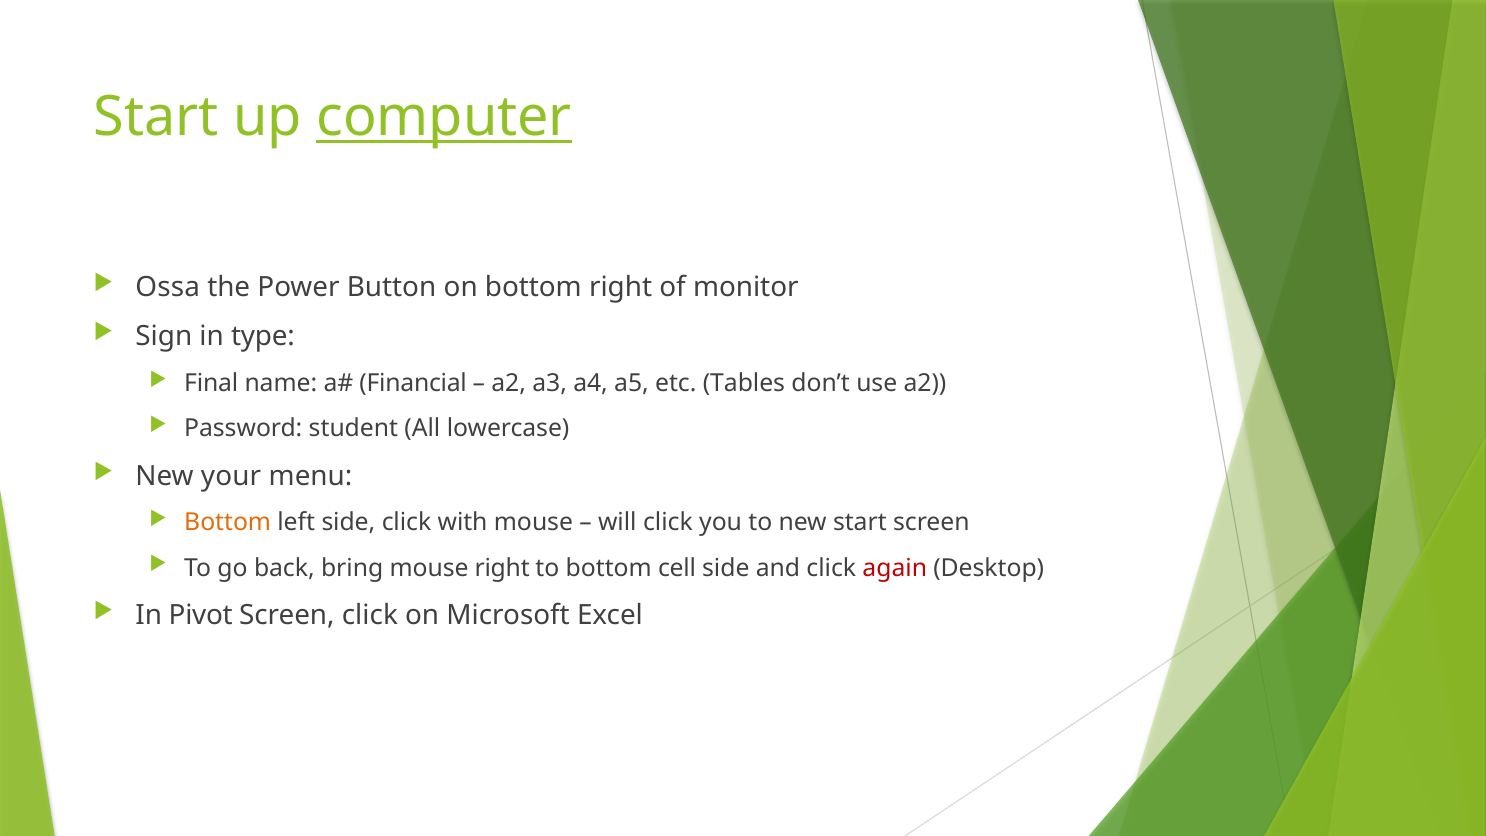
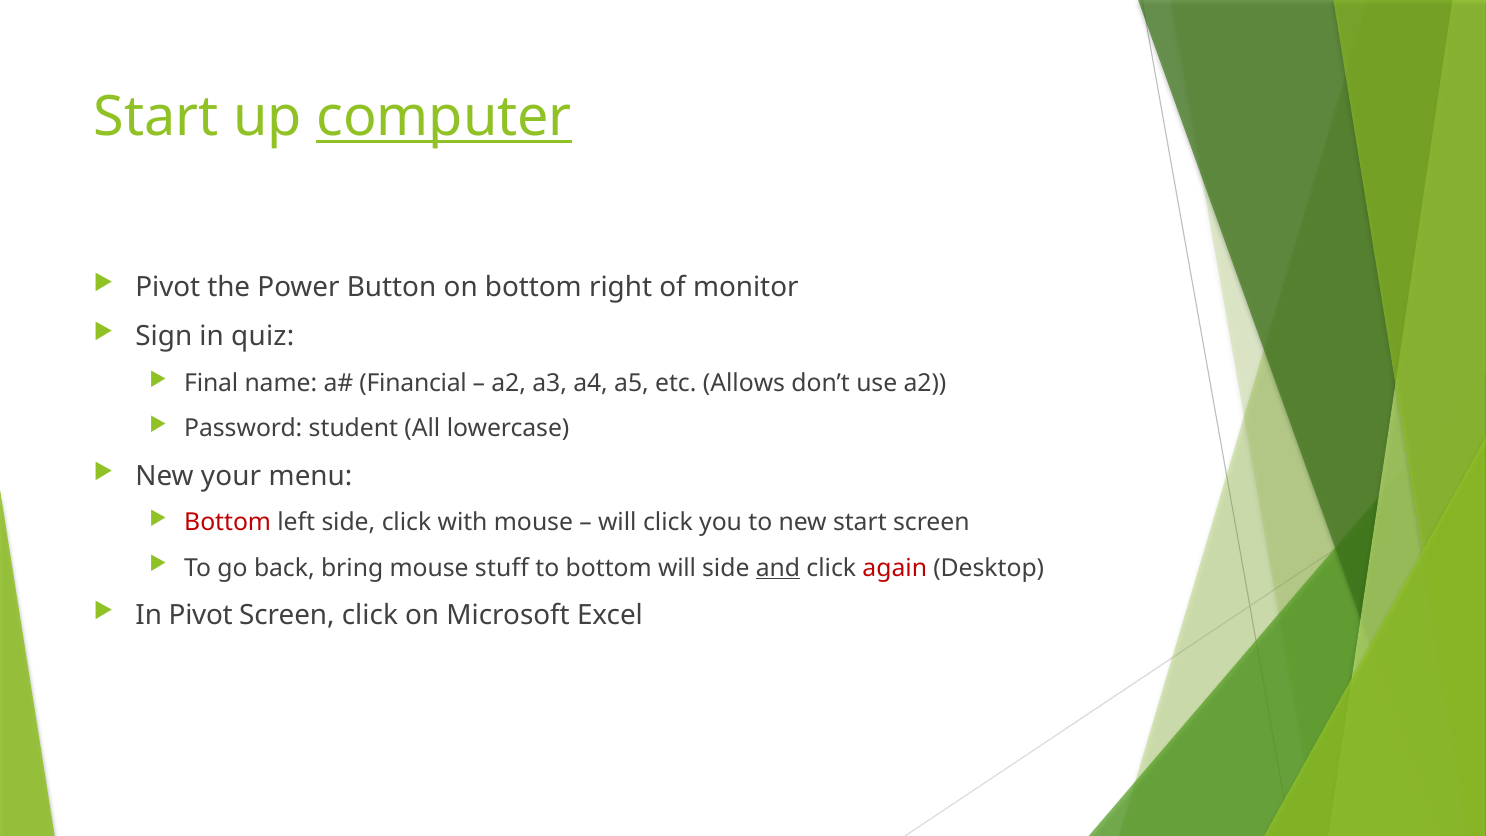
Ossa: Ossa -> Pivot (168, 288)
type: type -> quiz (263, 337)
Tables: Tables -> Allows (744, 383)
Bottom colour: orange -> red (228, 523)
mouse right: right -> stuff (502, 568)
bottom cell: cell -> will (677, 568)
and underline: none -> present (778, 568)
